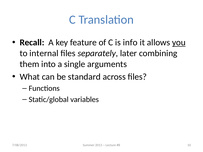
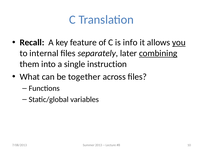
combining underline: none -> present (158, 53)
arguments: arguments -> instruction (107, 64)
standard: standard -> together (84, 77)
